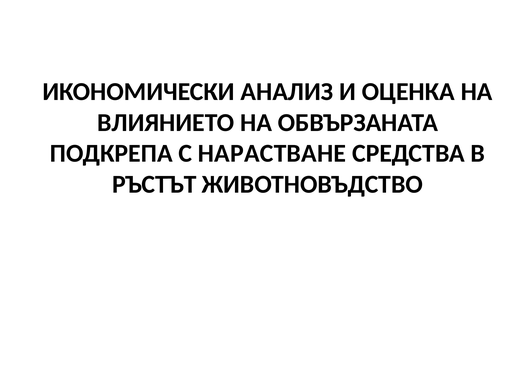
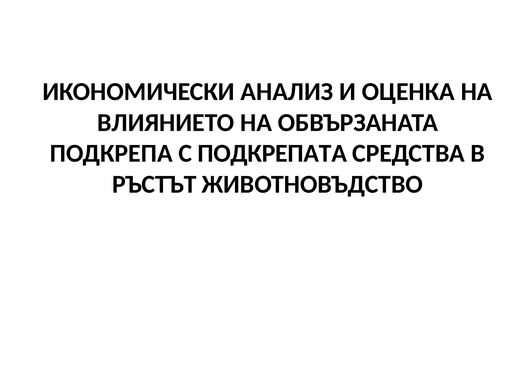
НАРАСТВАНЕ: НАРАСТВАНЕ -> ПОДКРЕПАТА (272, 154)
